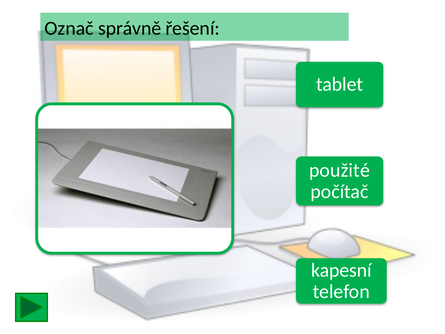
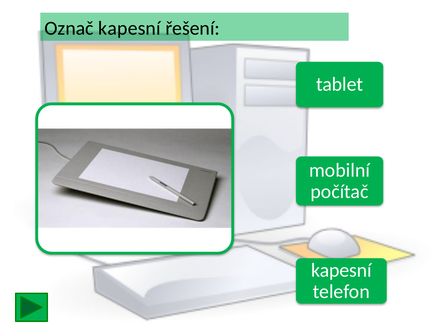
Označ správně: správně -> kapesní (130, 28)
použité: použité -> mobilní (340, 170)
